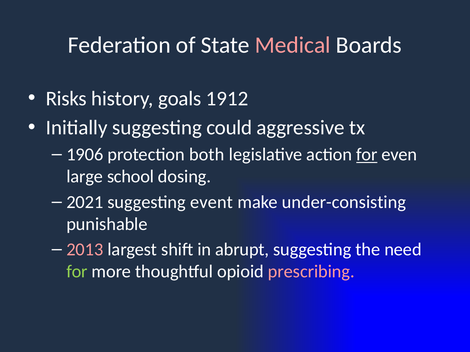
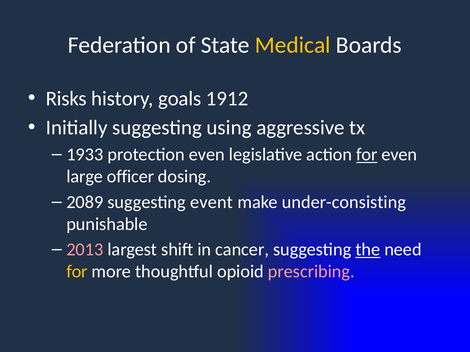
Medical colour: pink -> yellow (293, 45)
could: could -> using (229, 128)
1906: 1906 -> 1933 (85, 155)
protection both: both -> even (207, 155)
school: school -> officer (131, 177)
2021: 2021 -> 2089 (85, 202)
abrupt: abrupt -> cancer (242, 250)
the underline: none -> present (368, 250)
for colour: light green -> yellow (77, 272)
